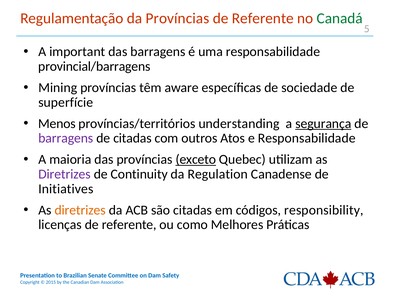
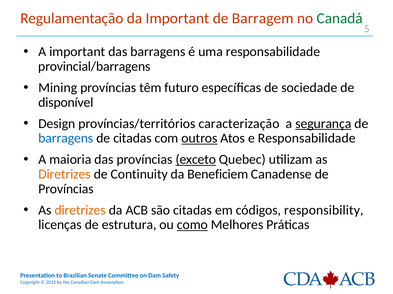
da Províncias: Províncias -> Important (178, 18)
Referente: Referente -> Barragem (263, 18)
aware: aware -> futuro (182, 88)
superfície: superfície -> disponível (66, 103)
Menos: Menos -> Design (57, 124)
understanding: understanding -> caracterização (239, 124)
barragens colour: purple -> blue (66, 139)
outros underline: none -> present (199, 139)
Diretrizes colour: purple -> orange (65, 175)
Regulation: Regulation -> Beneficiem (218, 175)
Initiatives: Initiatives -> Províncias (66, 189)
licenças de referente: referente -> estrutura (129, 225)
como underline: none -> present (192, 225)
